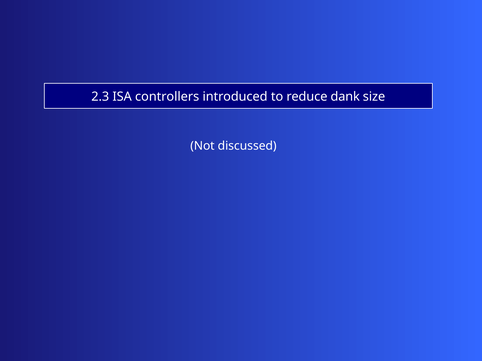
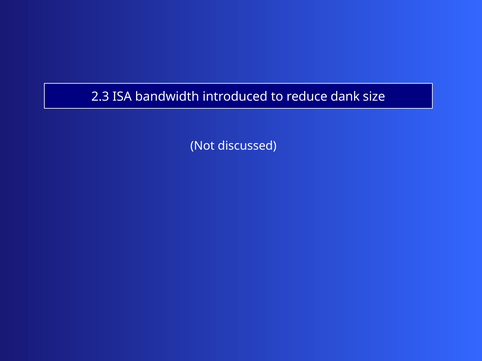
controllers: controllers -> bandwidth (167, 97)
